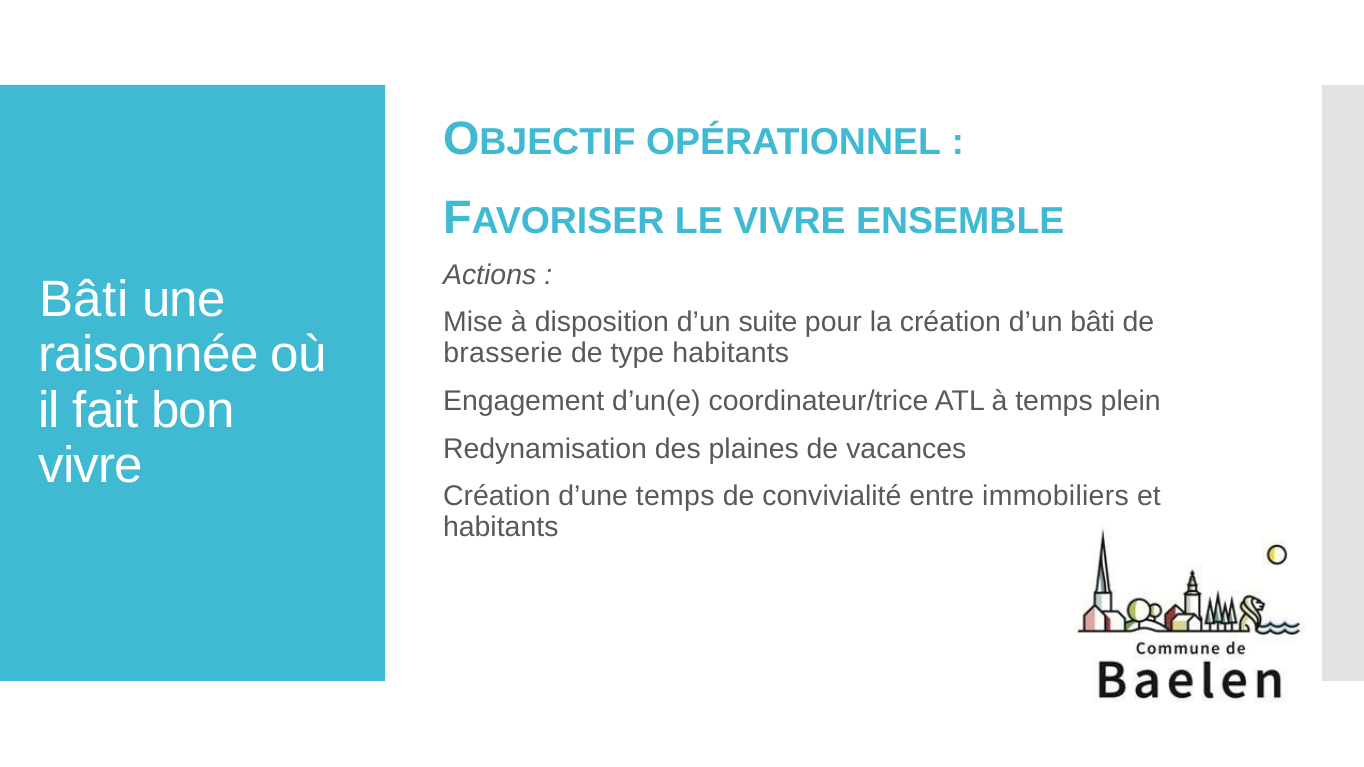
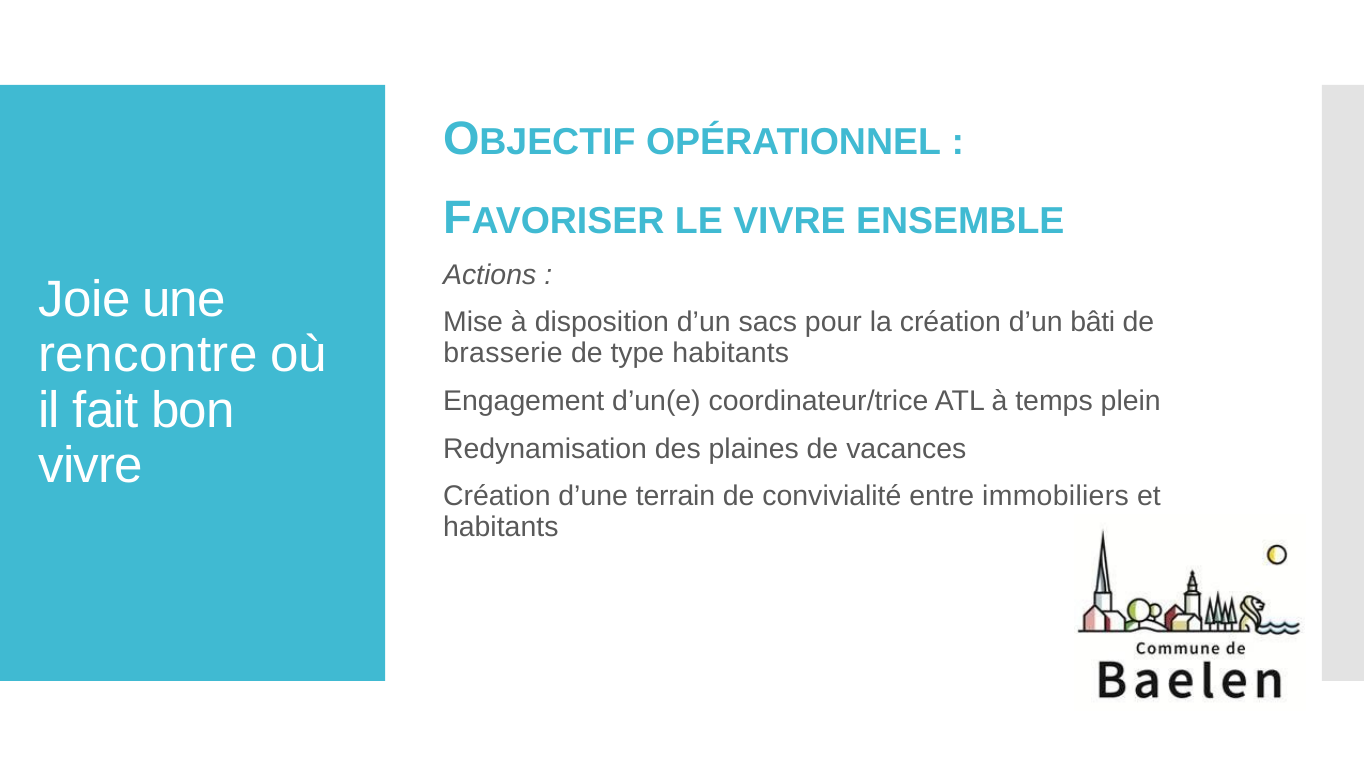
Bâti: Bâti -> Joie (84, 300)
suite: suite -> sacs (768, 323)
raisonnée: raisonnée -> rencontre (148, 355)
d’une temps: temps -> terrain (676, 497)
